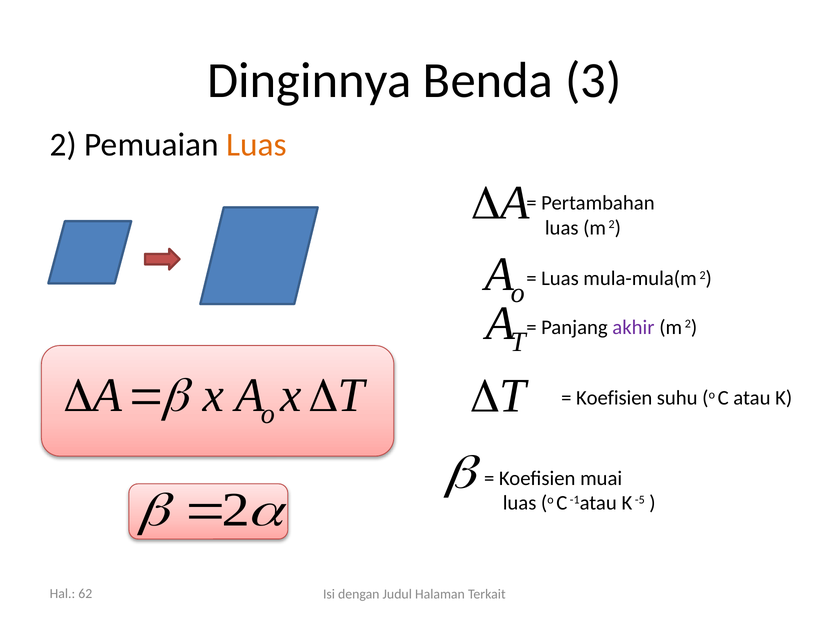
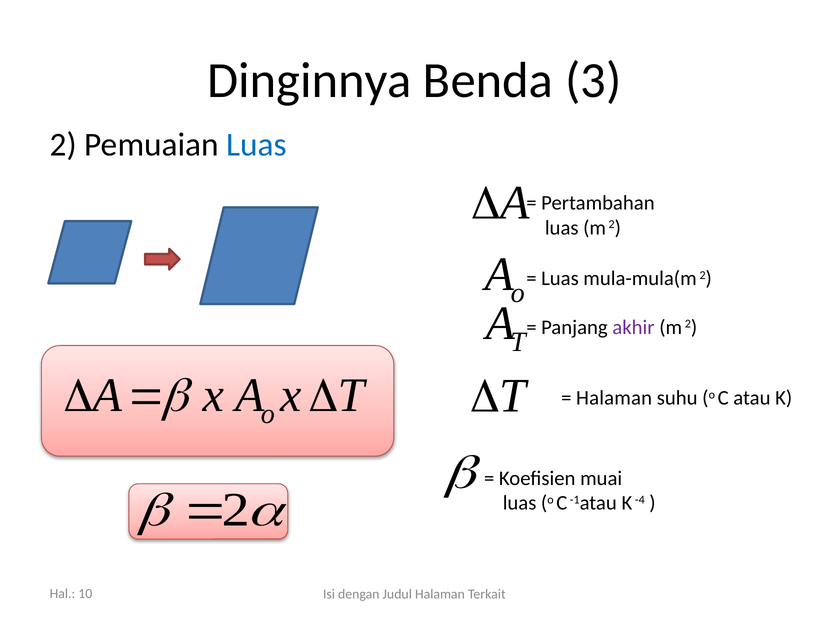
Luas colour: orange -> blue (257, 145)
Koefisien: Koefisien -> Halaman (614, 398)
-5: -5 -> -4 (640, 500)
62: 62 -> 10 (85, 594)
